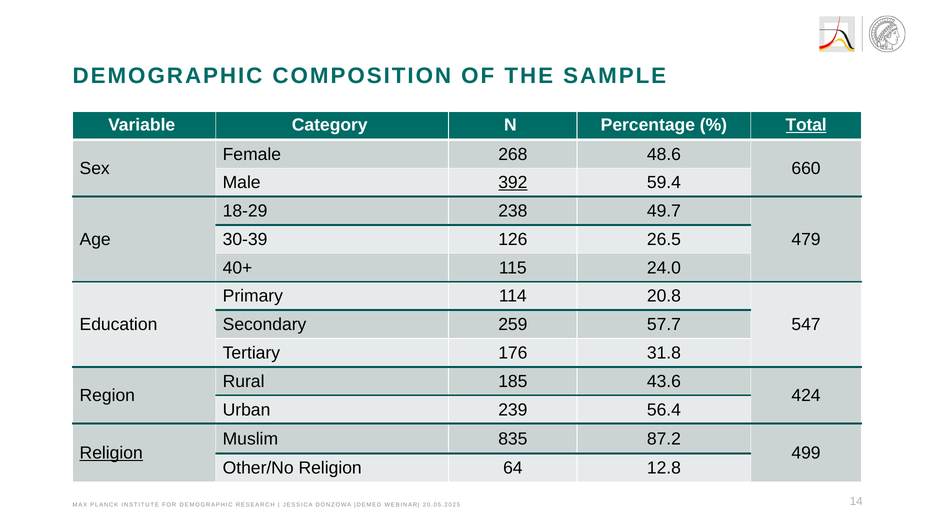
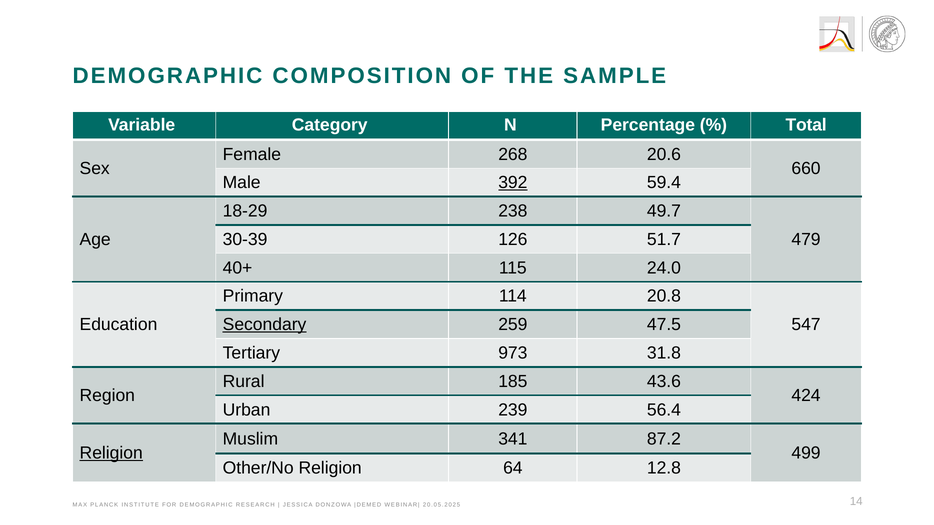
Total underline: present -> none (806, 125)
48.6: 48.6 -> 20.6 (664, 154)
26.5: 26.5 -> 51.7 (664, 240)
Secondary underline: none -> present (265, 325)
57.7: 57.7 -> 47.5 (664, 325)
176: 176 -> 973 (513, 353)
835: 835 -> 341 (513, 439)
